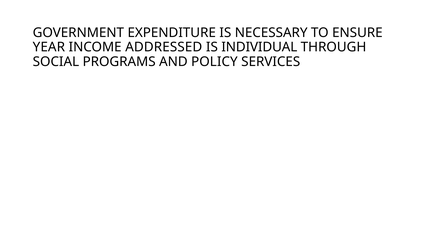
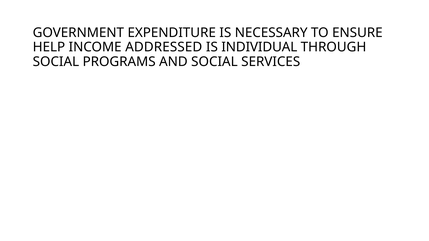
YEAR: YEAR -> HELP (49, 47)
AND POLICY: POLICY -> SOCIAL (214, 62)
